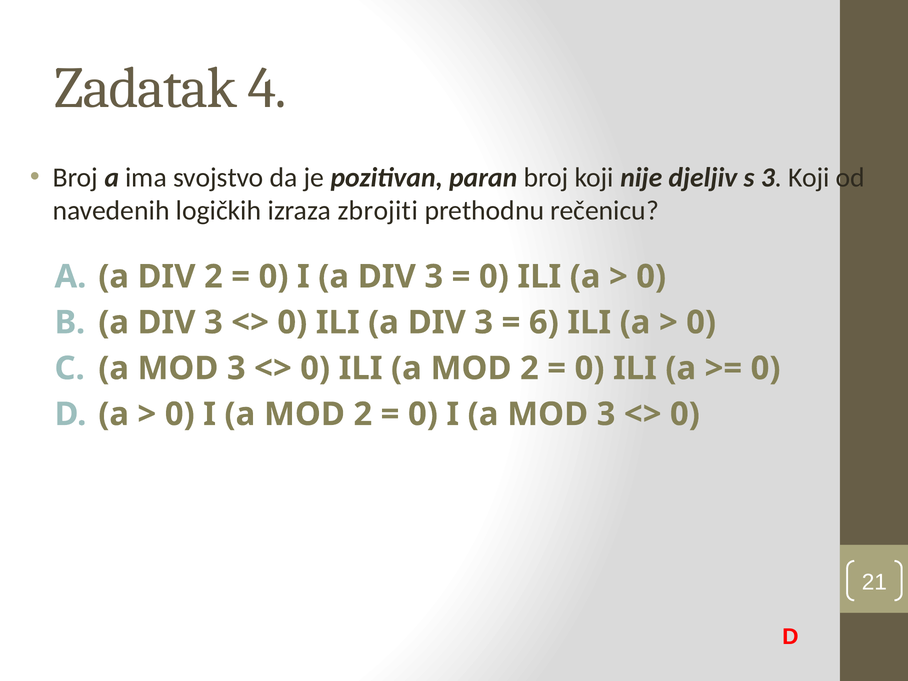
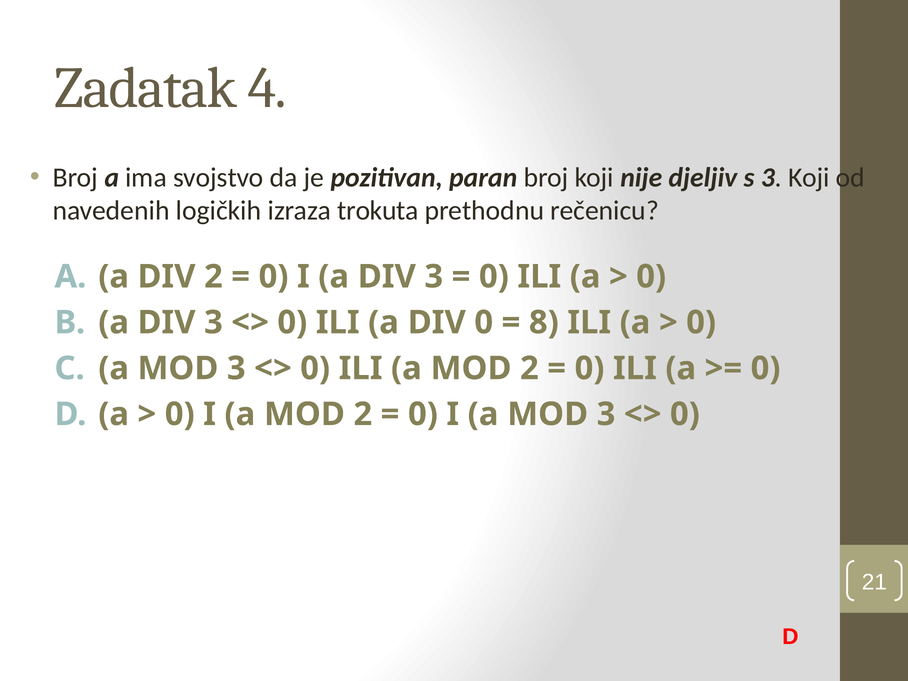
zbrojiti: zbrojiti -> trokuta (378, 211)
ILI a DIV 3: 3 -> 0 (484, 322)
6: 6 -> 8 (544, 322)
